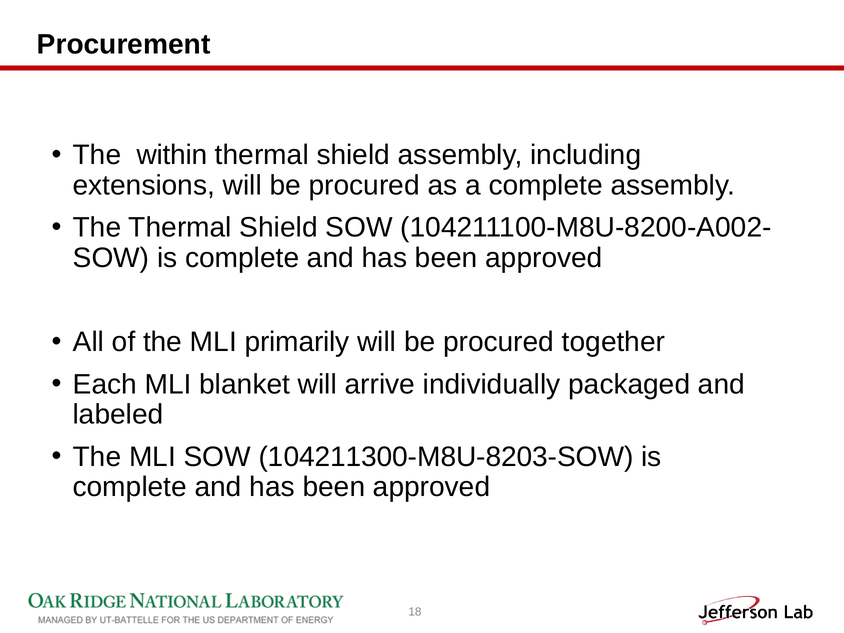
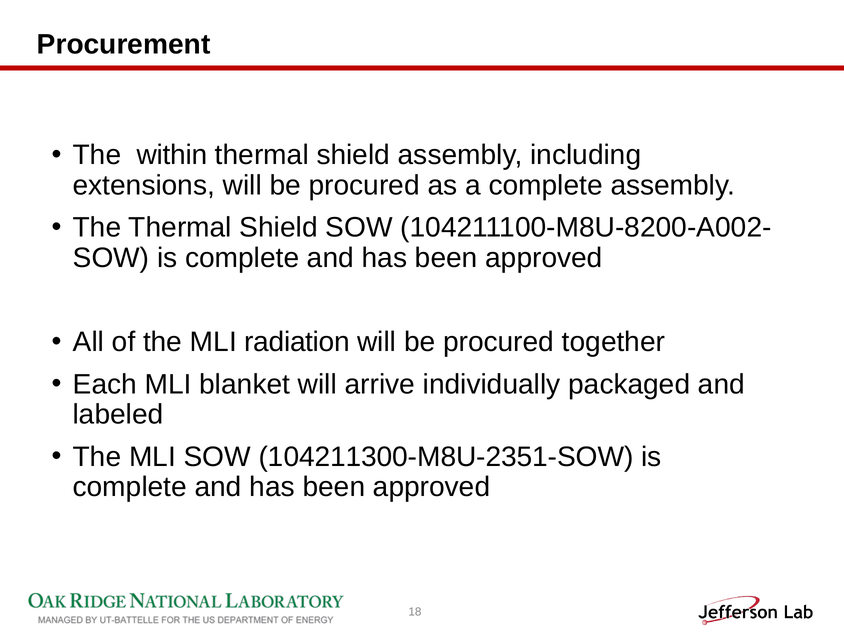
primarily: primarily -> radiation (297, 342)
104211300-M8U-8203-SOW: 104211300-M8U-8203-SOW -> 104211300-M8U-2351-SOW (446, 457)
